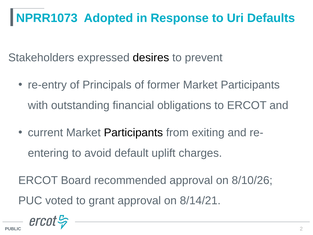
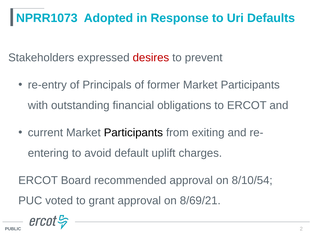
desires colour: black -> red (151, 58)
8/10/26: 8/10/26 -> 8/10/54 (252, 180)
8/14/21: 8/14/21 -> 8/69/21 (200, 200)
